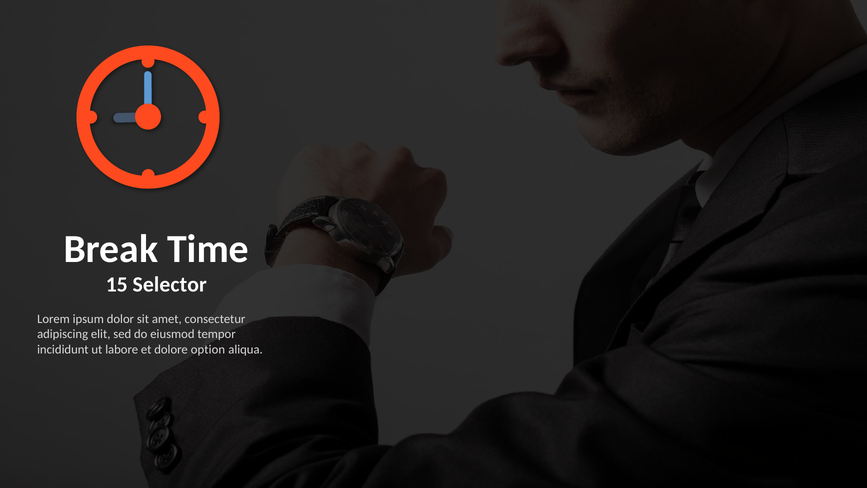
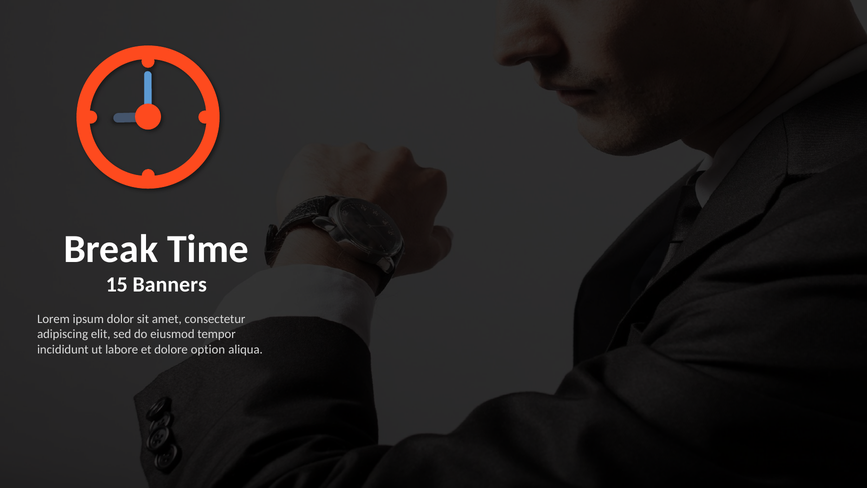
Selector: Selector -> Banners (170, 285)
